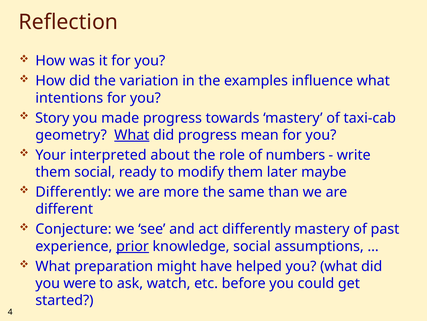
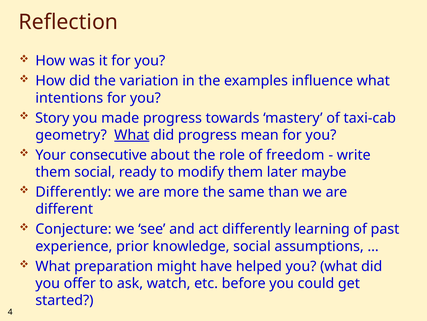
interpreted: interpreted -> consecutive (108, 155)
numbers: numbers -> freedom (295, 155)
differently mastery: mastery -> learning (322, 229)
prior underline: present -> none (132, 246)
were: were -> offer (80, 283)
